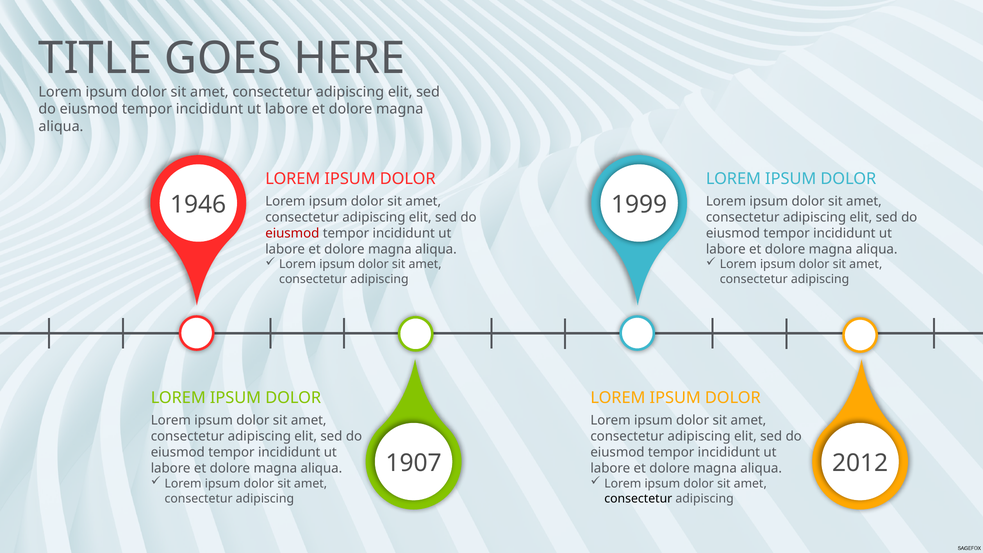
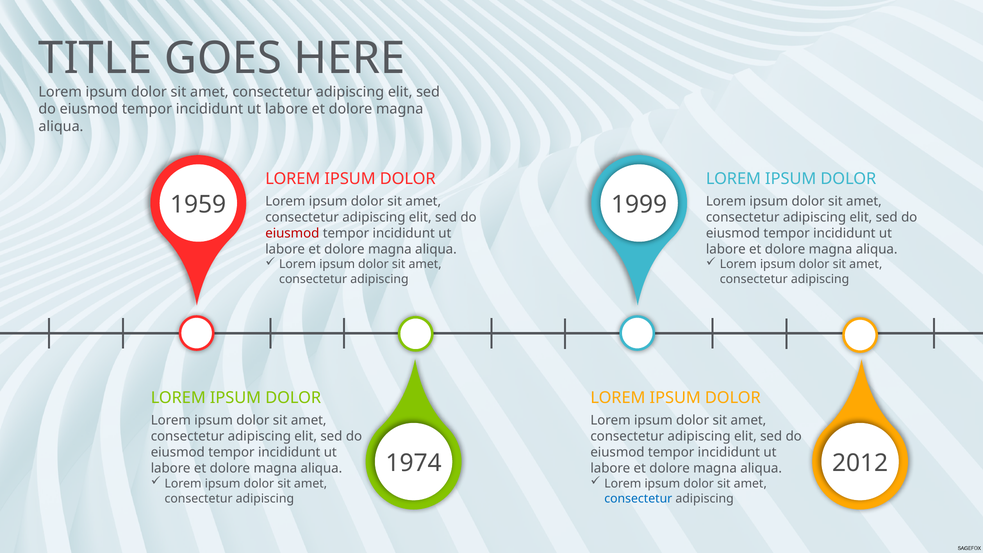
1946: 1946 -> 1959 (198, 205)
1907: 1907 -> 1974 (414, 463)
consectetur colour: black -> blue (638, 498)
